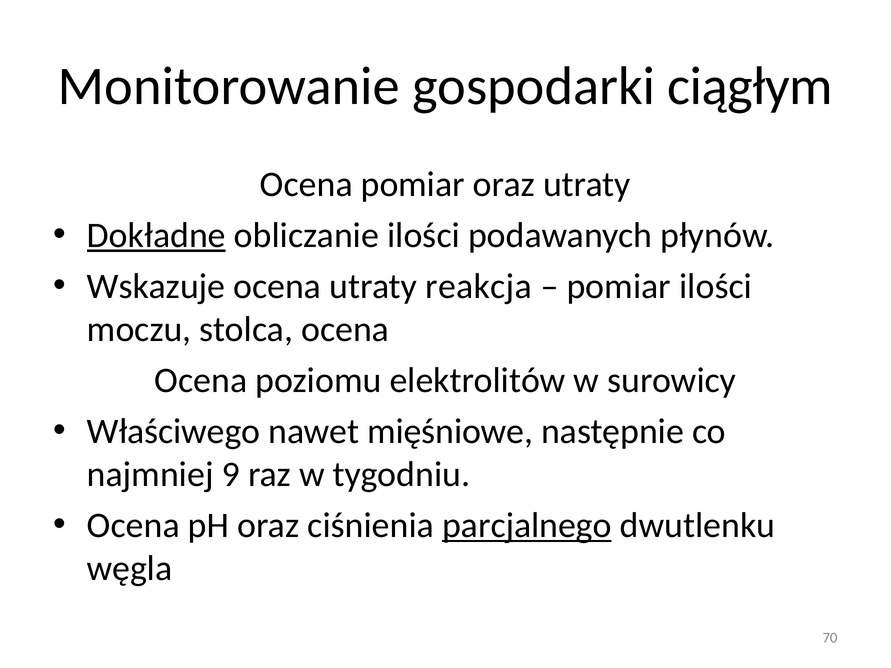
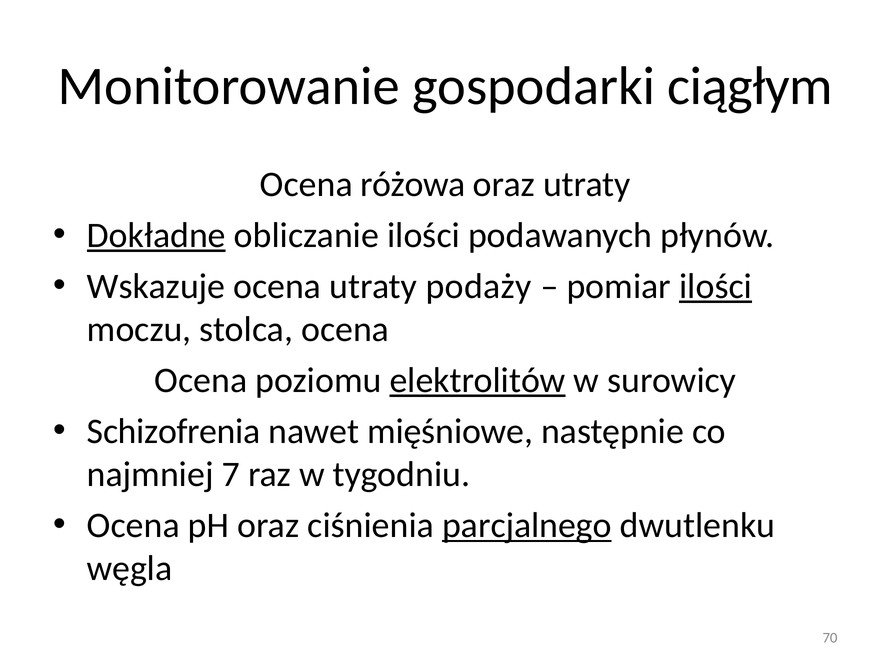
Ocena pomiar: pomiar -> różowa (413, 184)
reakcja: reakcja -> podaży (479, 286)
ilości underline: none -> present (716, 286)
elektrolitów underline: none -> present (478, 381)
Właściwego: Właściwego -> Schizofrenia (174, 432)
9: 9 -> 7 (231, 475)
